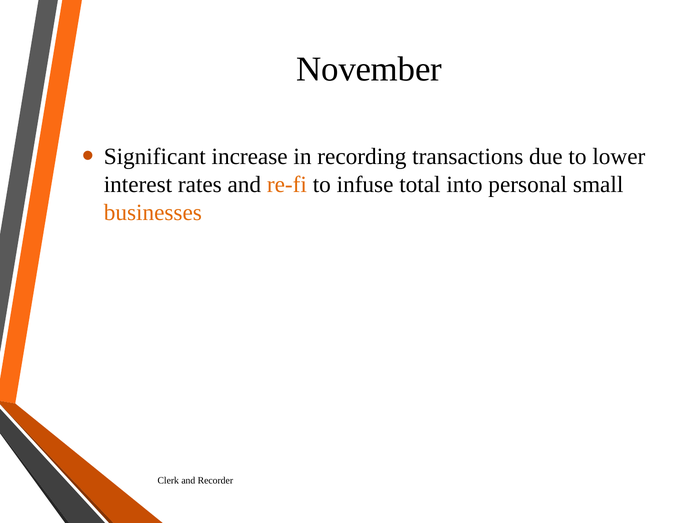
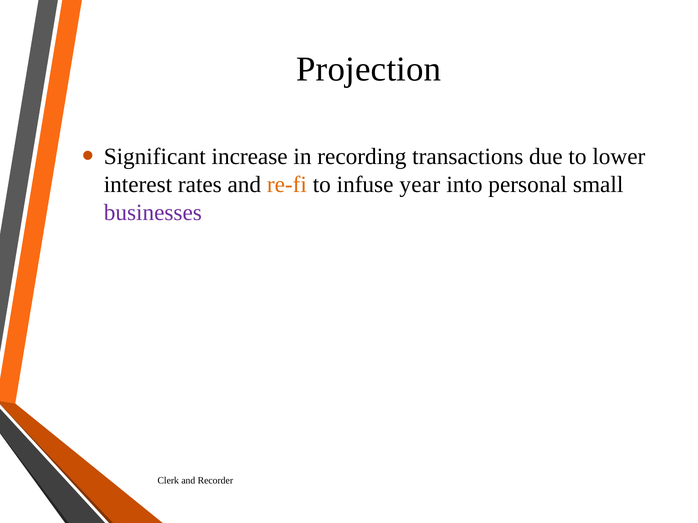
November: November -> Projection (369, 69)
total: total -> year (420, 185)
businesses colour: orange -> purple (153, 213)
